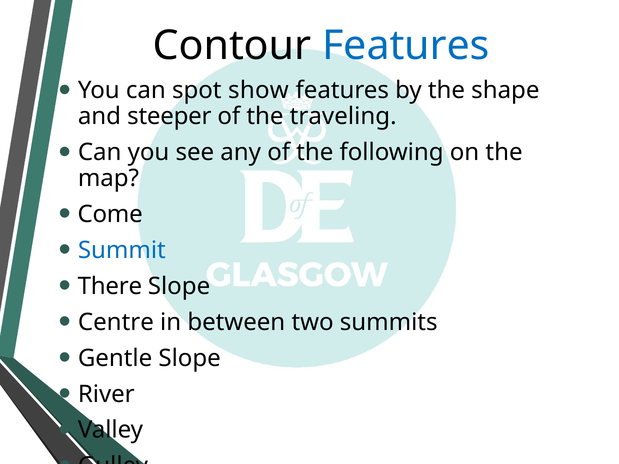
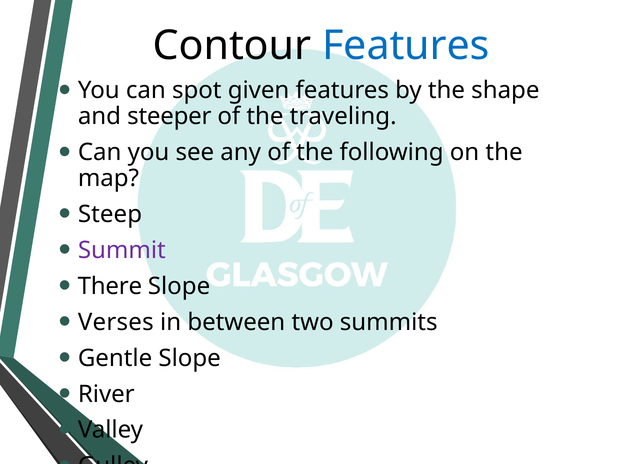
show: show -> given (259, 90)
Come: Come -> Steep (110, 214)
Summit colour: blue -> purple (122, 250)
Centre: Centre -> Verses (116, 322)
